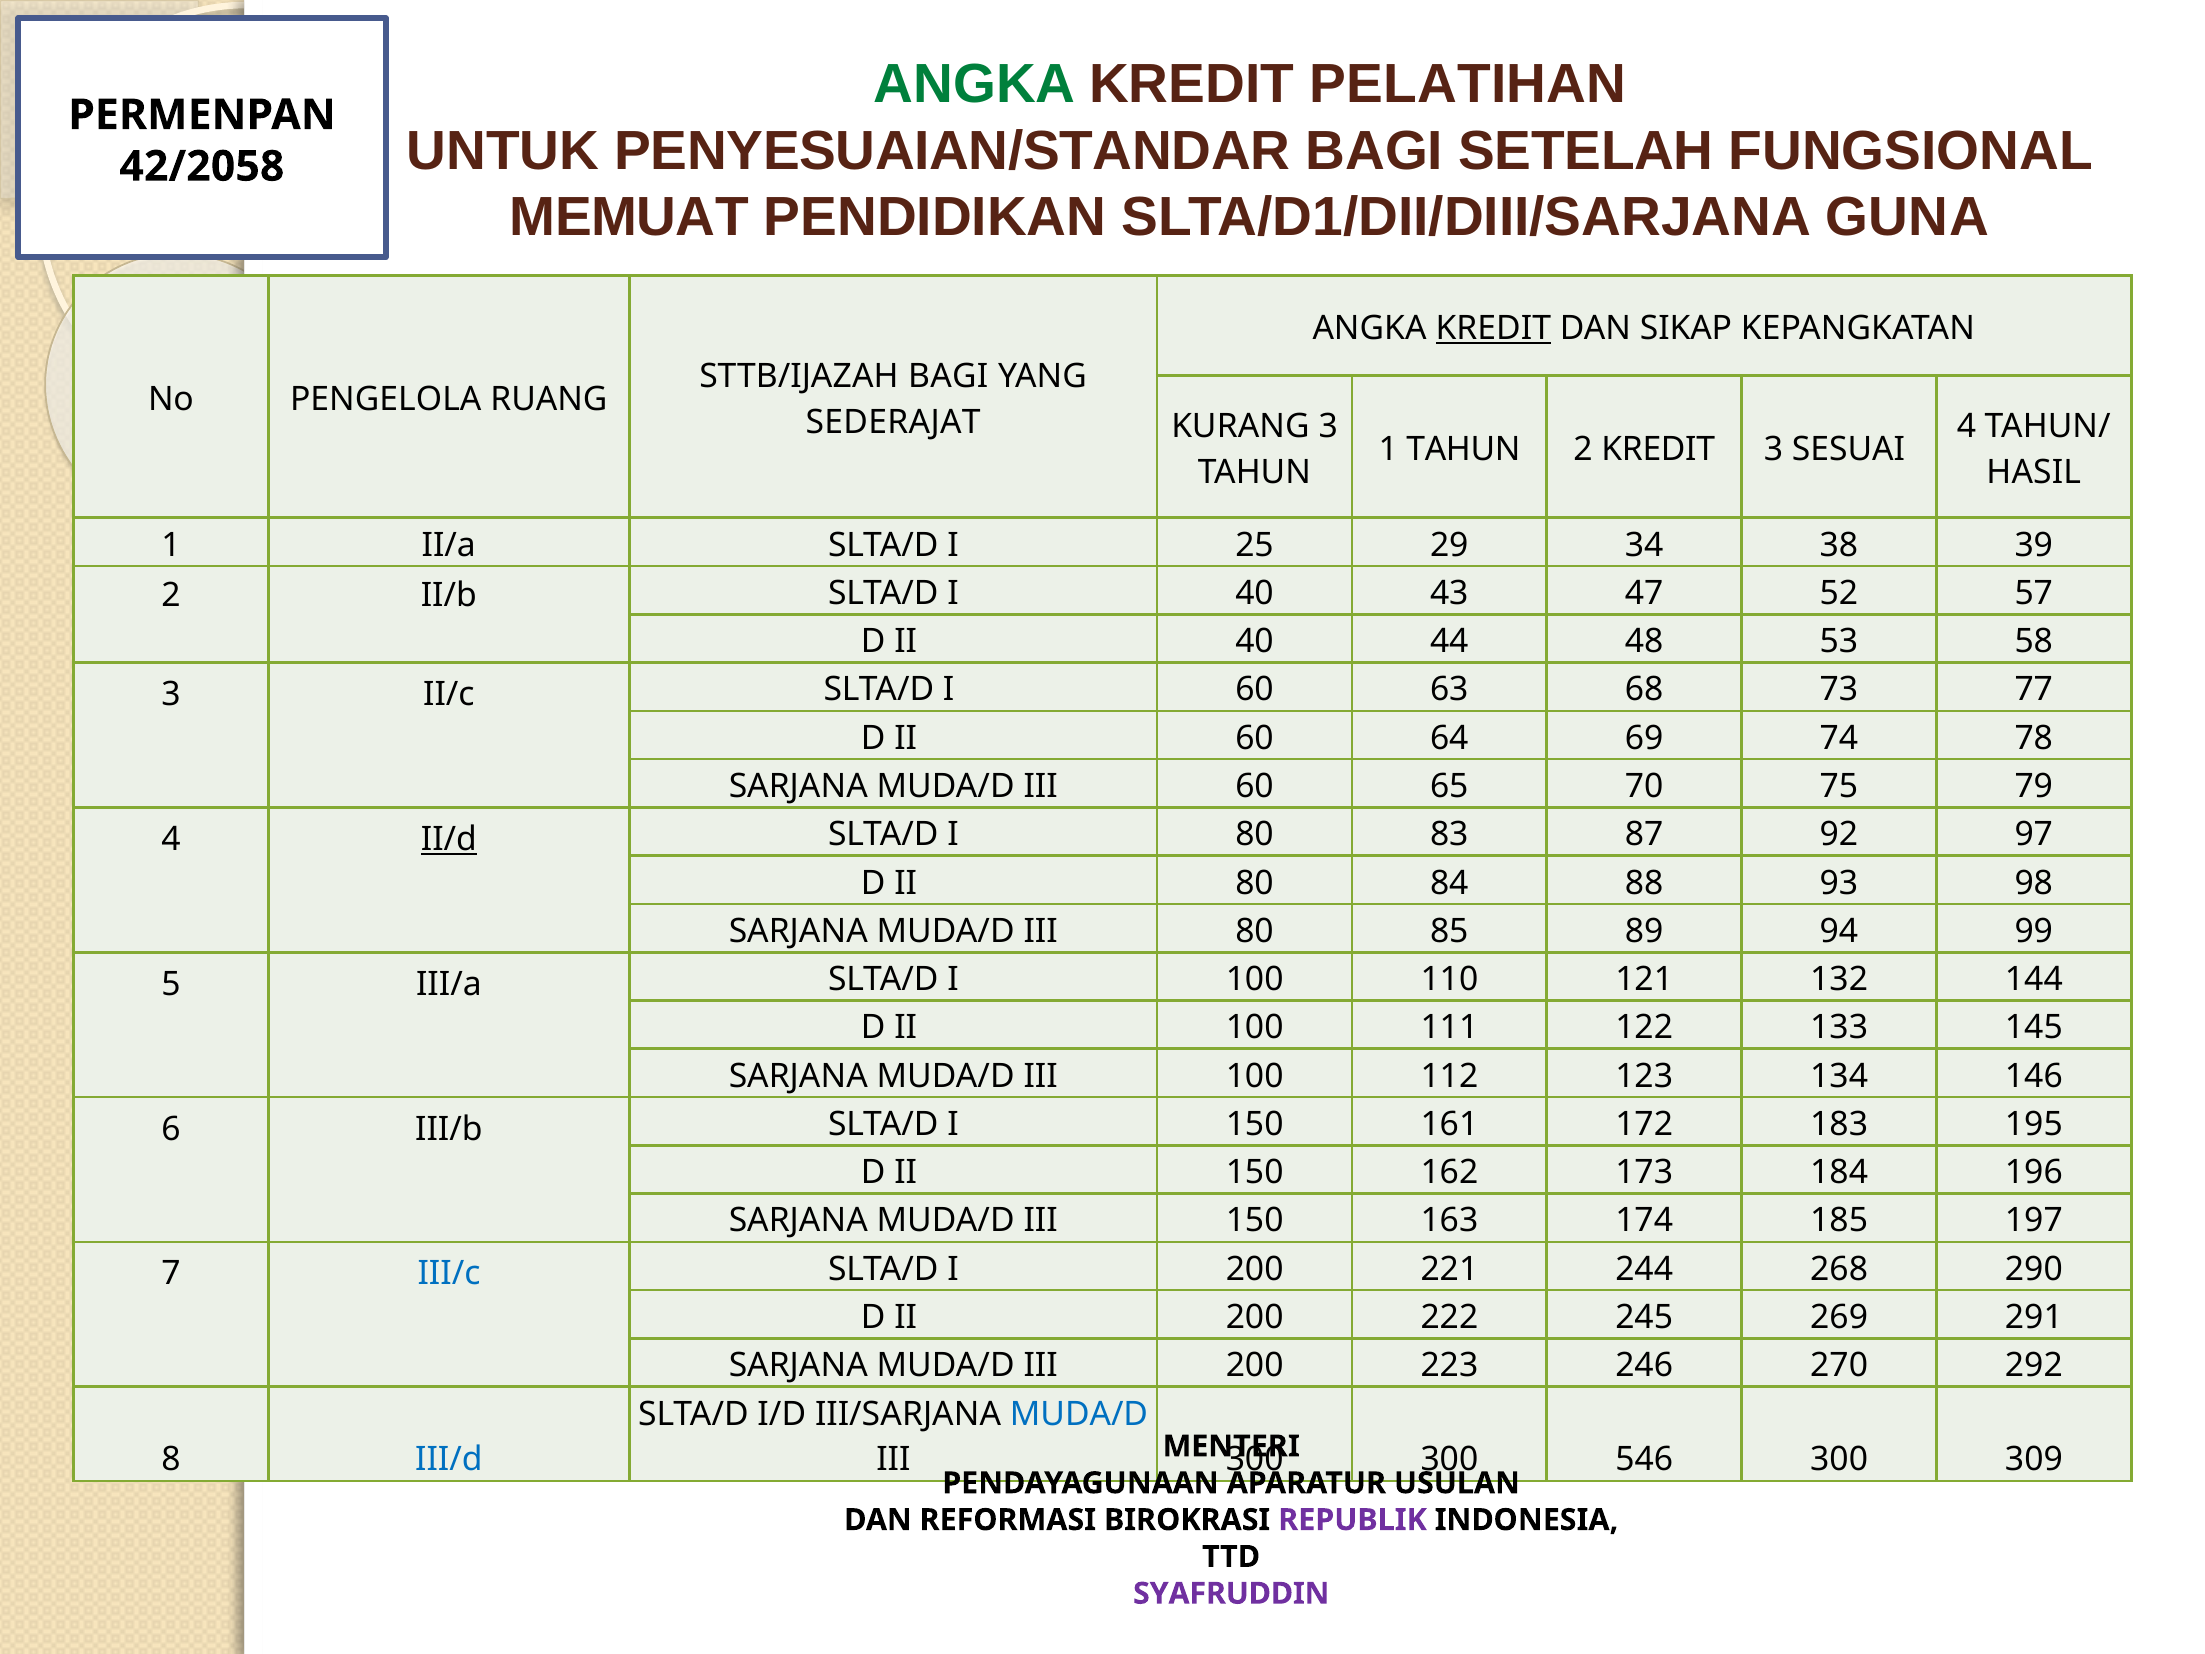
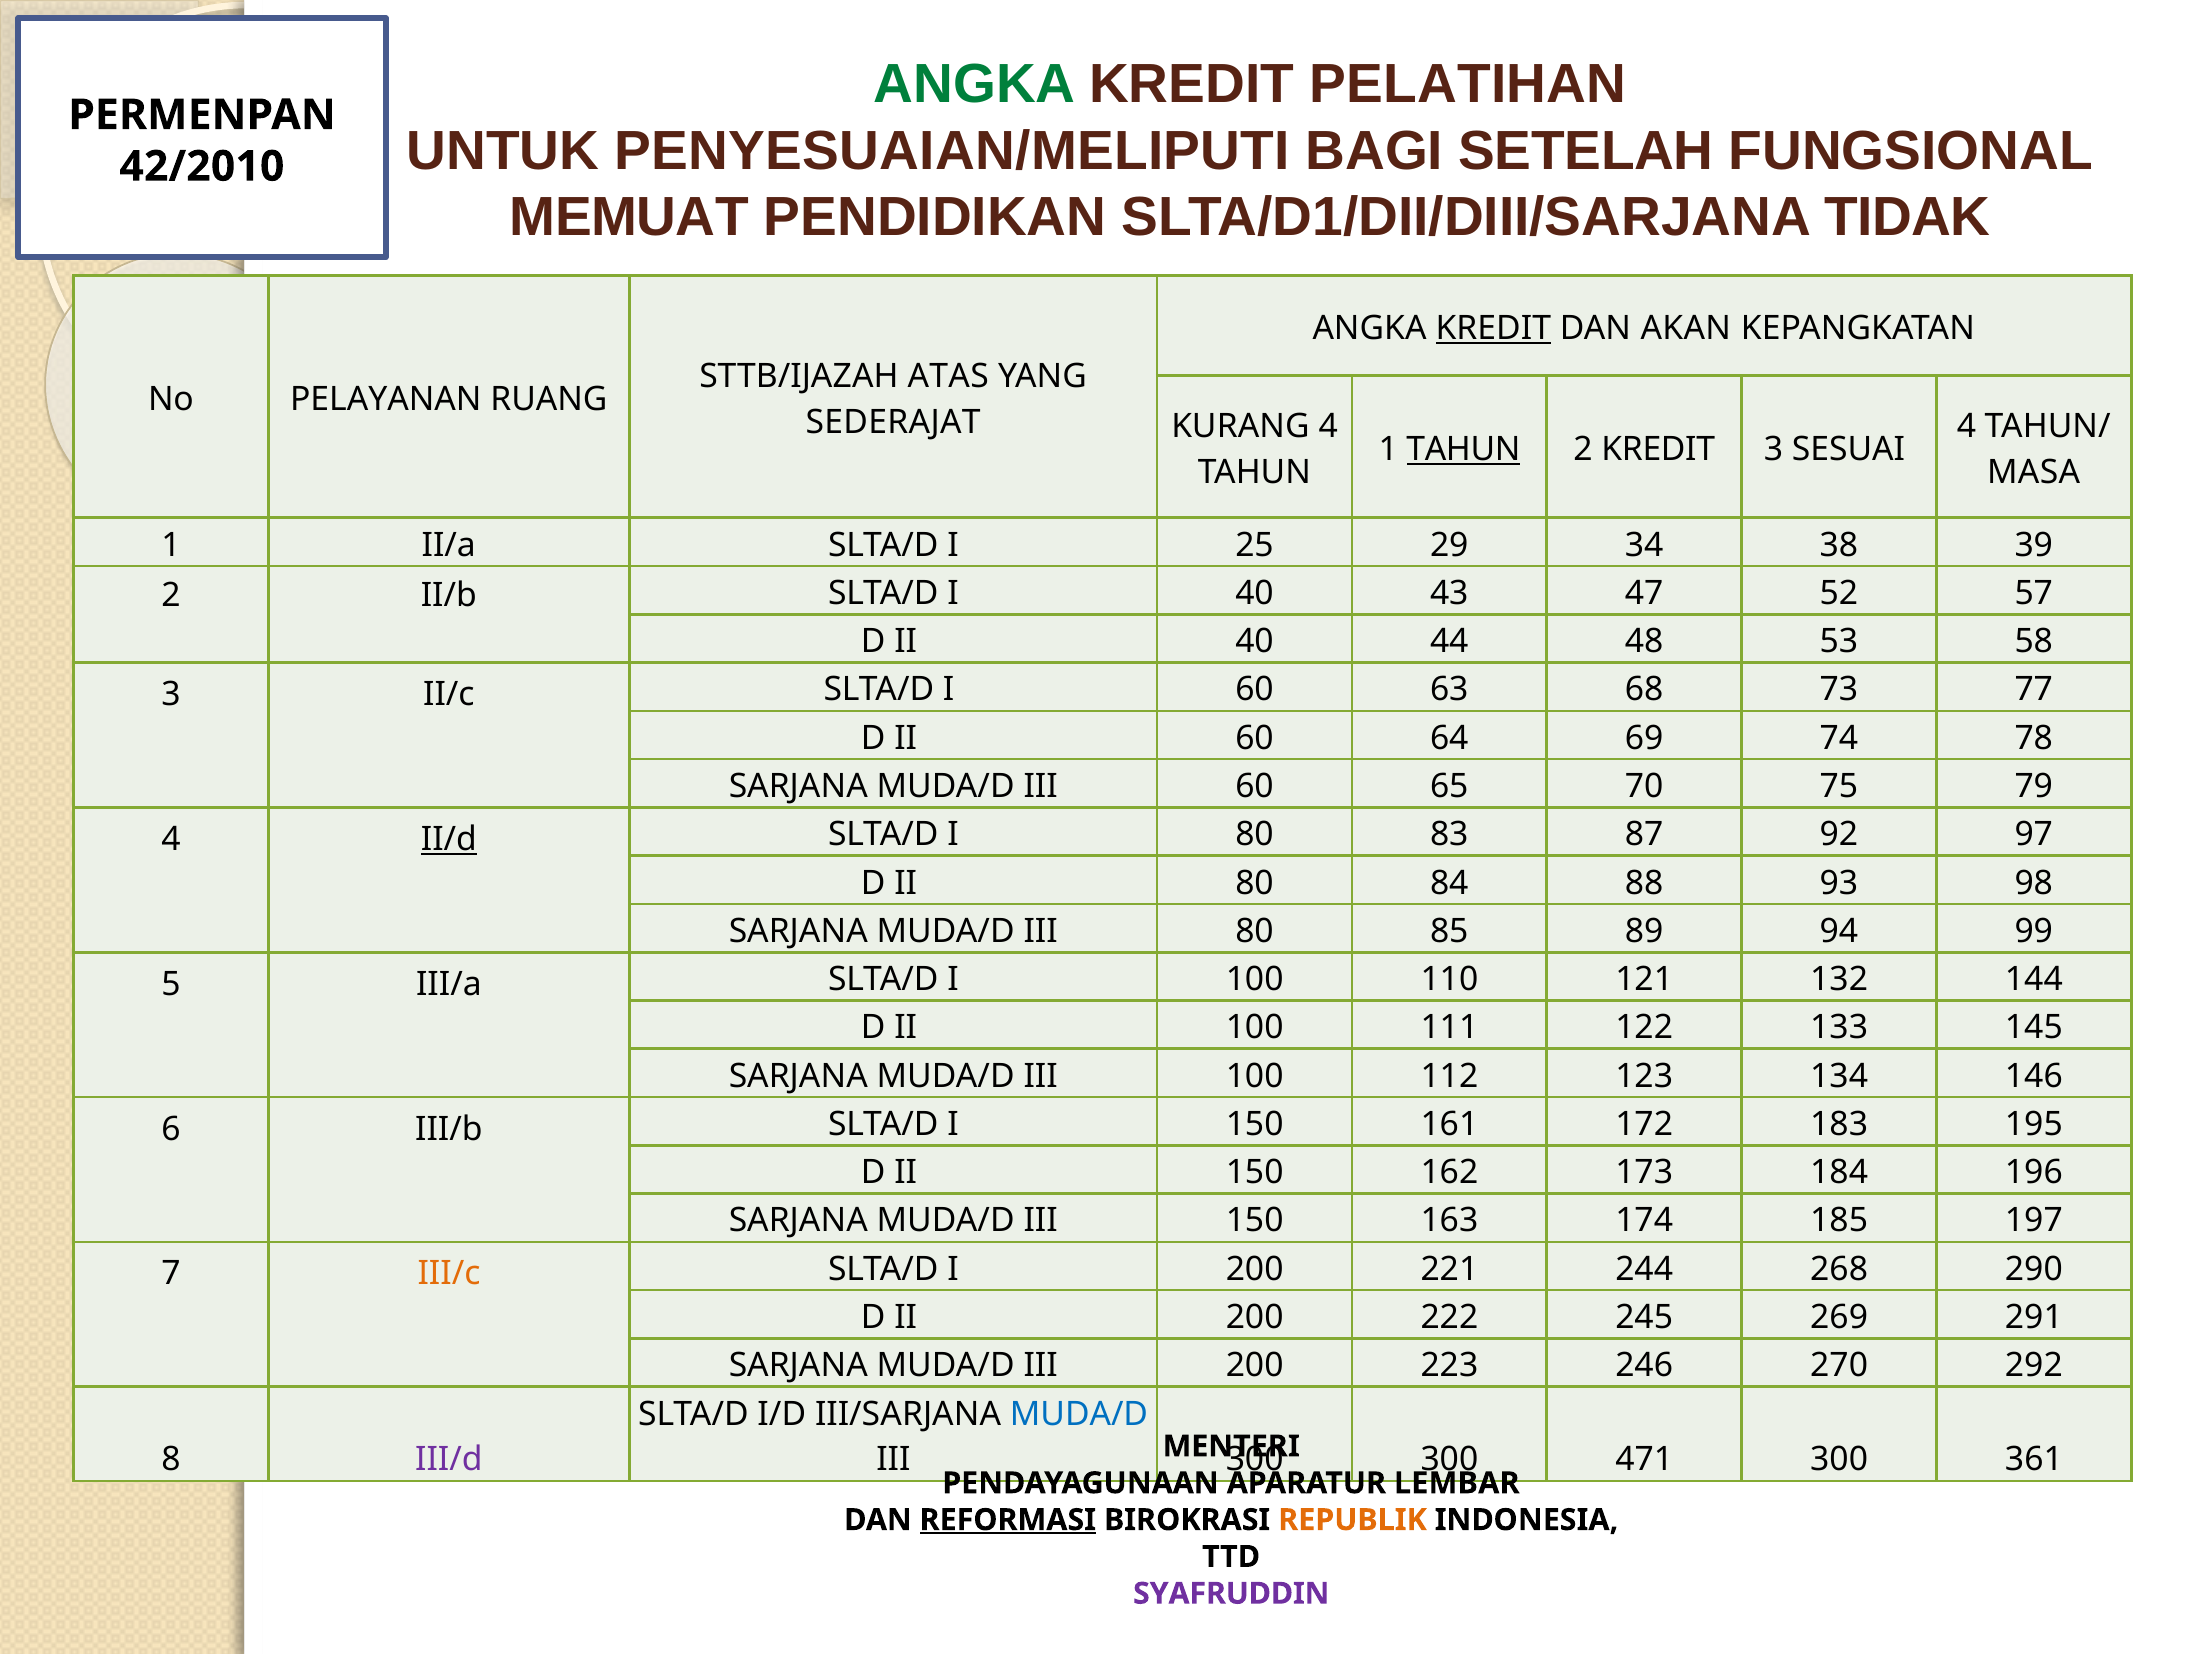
PENYESUAIAN/STANDAR: PENYESUAIAN/STANDAR -> PENYESUAIAN/MELIPUTI (952, 151)
42/2058: 42/2058 -> 42/2010 (202, 167)
GUNA: GUNA -> TIDAK (1908, 217)
SIKAP: SIKAP -> AKAN (1686, 328)
STTB/IJAZAH BAGI: BAGI -> ATAS (948, 377)
PENGELOLA: PENGELOLA -> PELAYANAN (386, 400)
KURANG 3: 3 -> 4 (1328, 427)
TAHUN underline: none -> present (1463, 450)
HASIL: HASIL -> MASA (2034, 473)
III/c colour: blue -> orange (449, 1274)
III/d colour: blue -> purple (449, 1460)
546: 546 -> 471 (1644, 1460)
309: 309 -> 361 (2034, 1460)
USULAN: USULAN -> LEMBAR (1457, 1483)
REFORMASI underline: none -> present (1008, 1520)
REPUBLIK colour: purple -> orange (1353, 1520)
